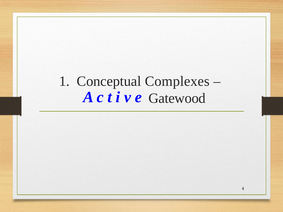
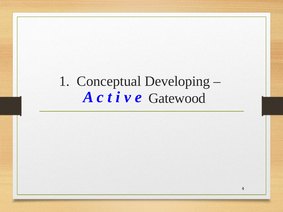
Complexes: Complexes -> Developing (177, 81)
